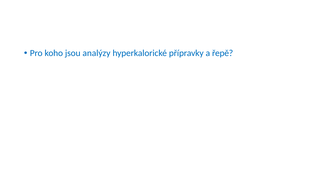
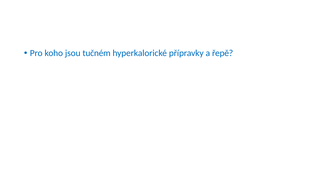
analýzy: analýzy -> tučném (97, 53)
